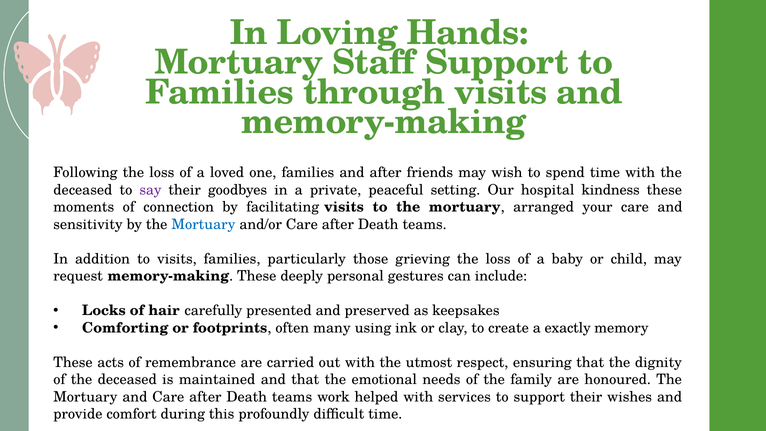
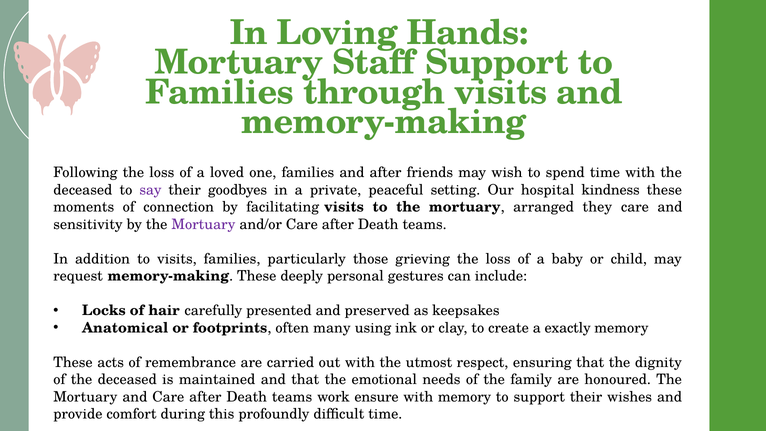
your: your -> they (597, 207)
Mortuary colour: blue -> purple (203, 224)
Comforting: Comforting -> Anatomical (125, 328)
helped: helped -> ensure (377, 397)
with services: services -> memory (465, 397)
